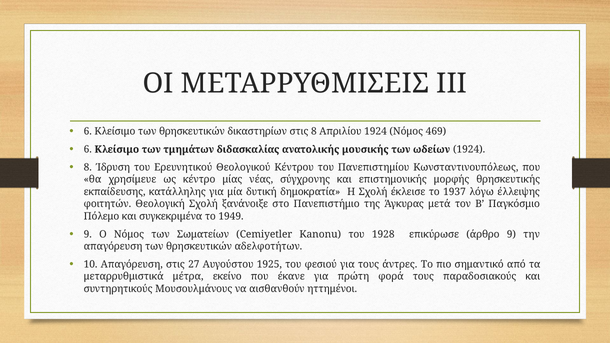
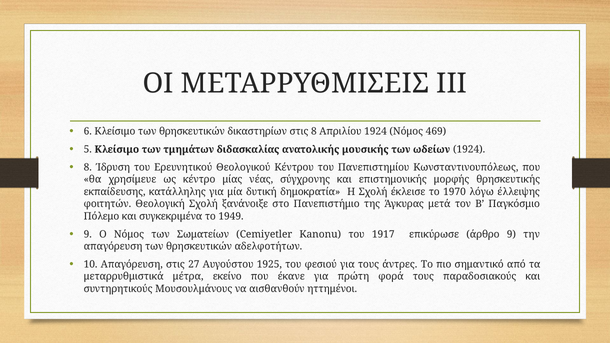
6: 6 -> 5 (88, 149)
1937: 1937 -> 1970 (454, 192)
1928: 1928 -> 1917 (383, 234)
